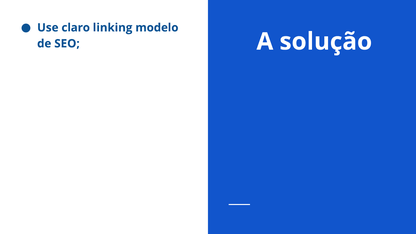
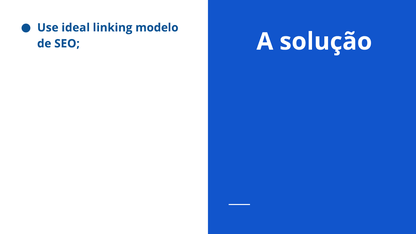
claro: claro -> ideal (76, 28)
